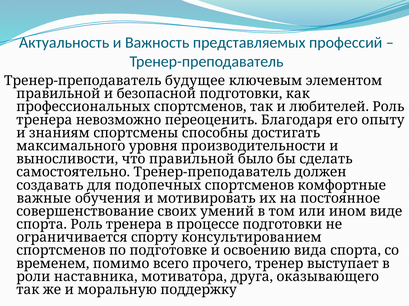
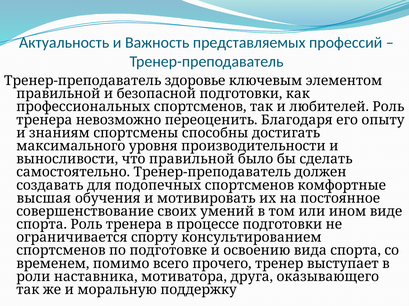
будущее: будущее -> здоровье (195, 81)
важные: важные -> высшая (44, 199)
